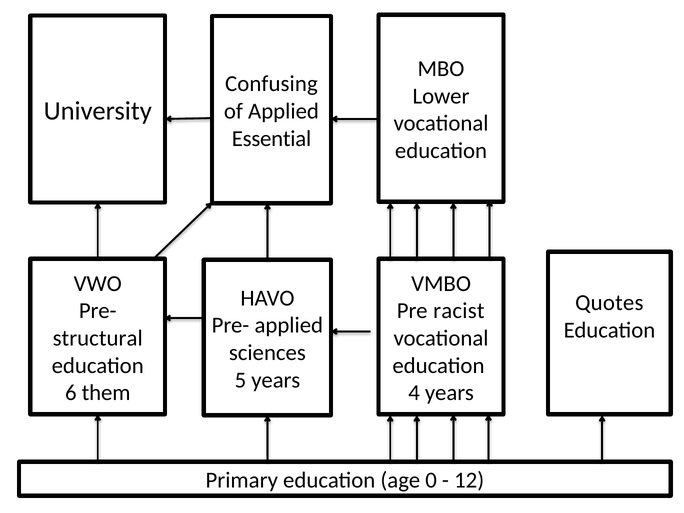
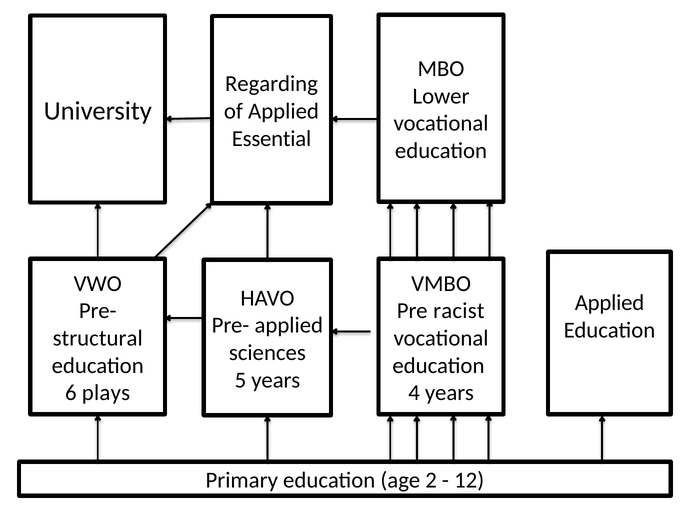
Confusing: Confusing -> Regarding (271, 84)
Quotes: Quotes -> Applied (610, 303)
them: them -> plays (106, 393)
0: 0 -> 2 (431, 480)
